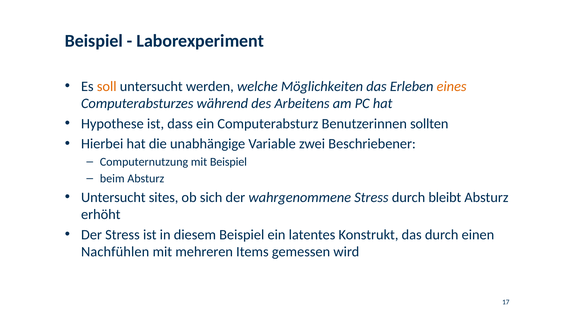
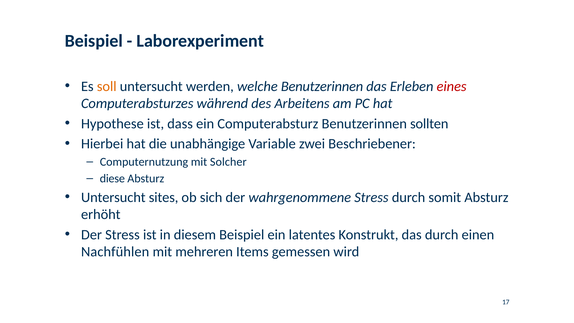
welche Möglichkeiten: Möglichkeiten -> Benutzerinnen (322, 86)
eines colour: orange -> red (452, 86)
mit Beispiel: Beispiel -> Solcher (228, 162)
beim: beim -> diese (112, 178)
bleibt: bleibt -> somit (445, 197)
